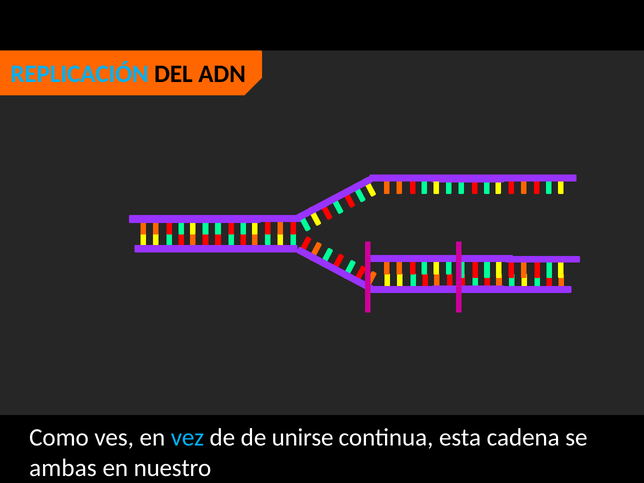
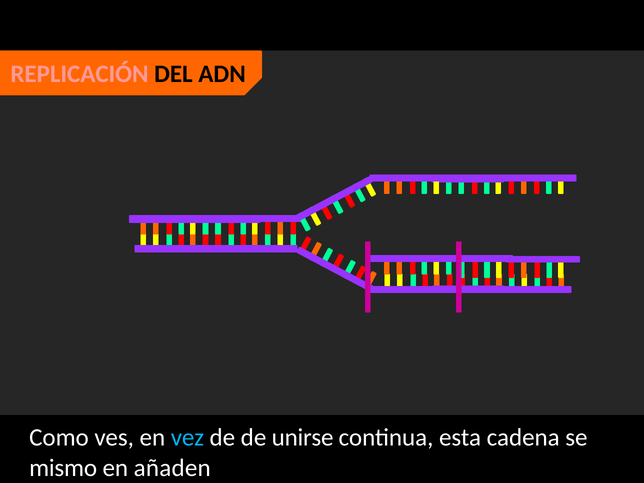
REPLICACIÓN colour: light blue -> pink (80, 74)
ambas: ambas -> mismo (63, 468)
nuestro: nuestro -> añaden (172, 468)
